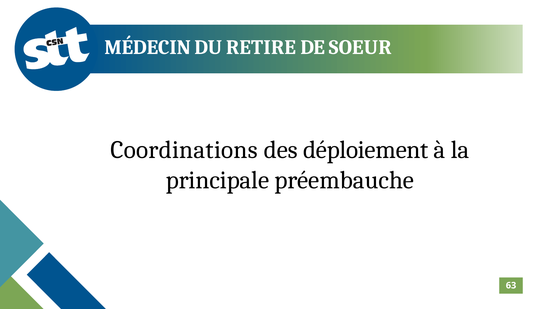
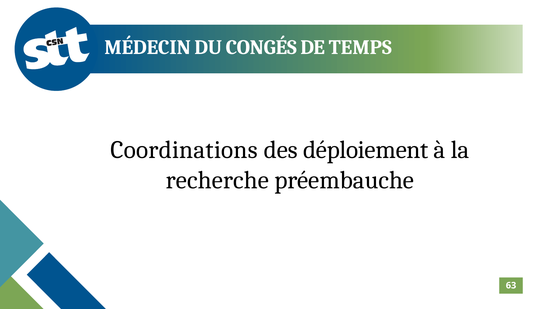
RETIRE: RETIRE -> CONGÉS (261, 47)
SOEUR: SOEUR -> TEMPS (360, 47)
principale: principale -> recherche (217, 180)
